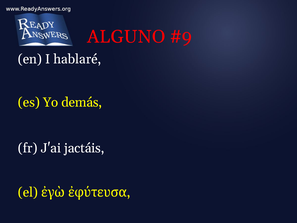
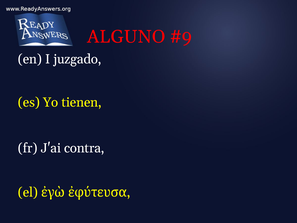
hablaré: hablaré -> juzgado (77, 59)
demás: demás -> tienen (82, 102)
jactáis: jactáis -> contra (84, 148)
